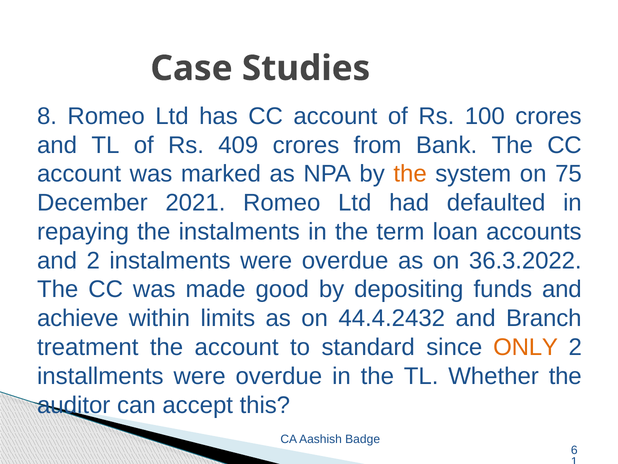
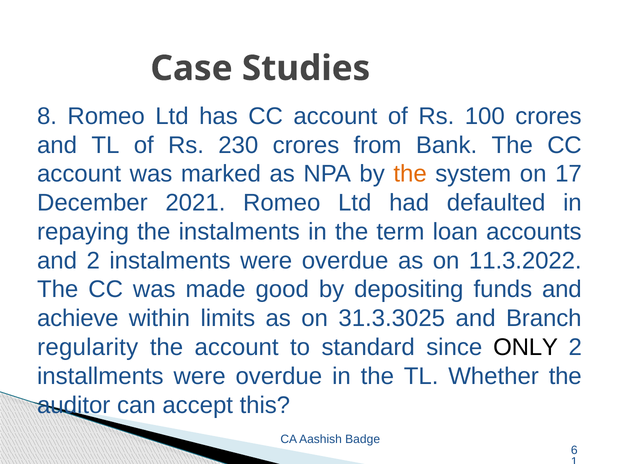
409: 409 -> 230 (238, 145)
75: 75 -> 17 (568, 174)
36.3.2022: 36.3.2022 -> 11.3.2022 (525, 260)
44.4.2432: 44.4.2432 -> 31.3.3025 (392, 318)
treatment: treatment -> regularity (88, 347)
ONLY colour: orange -> black (526, 347)
